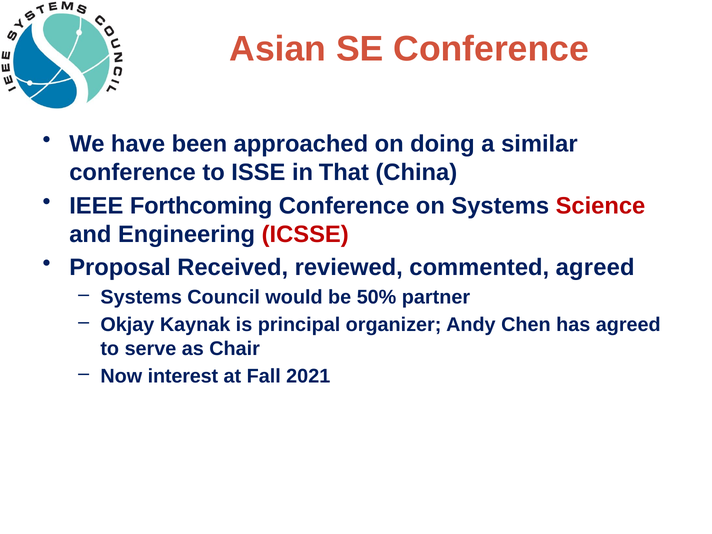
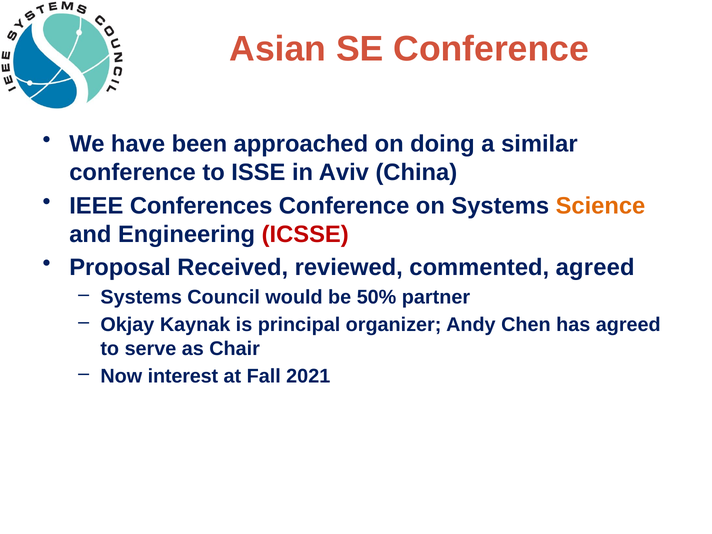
That: That -> Aviv (344, 172)
Forthcoming: Forthcoming -> Conferences (201, 206)
Science colour: red -> orange (600, 206)
